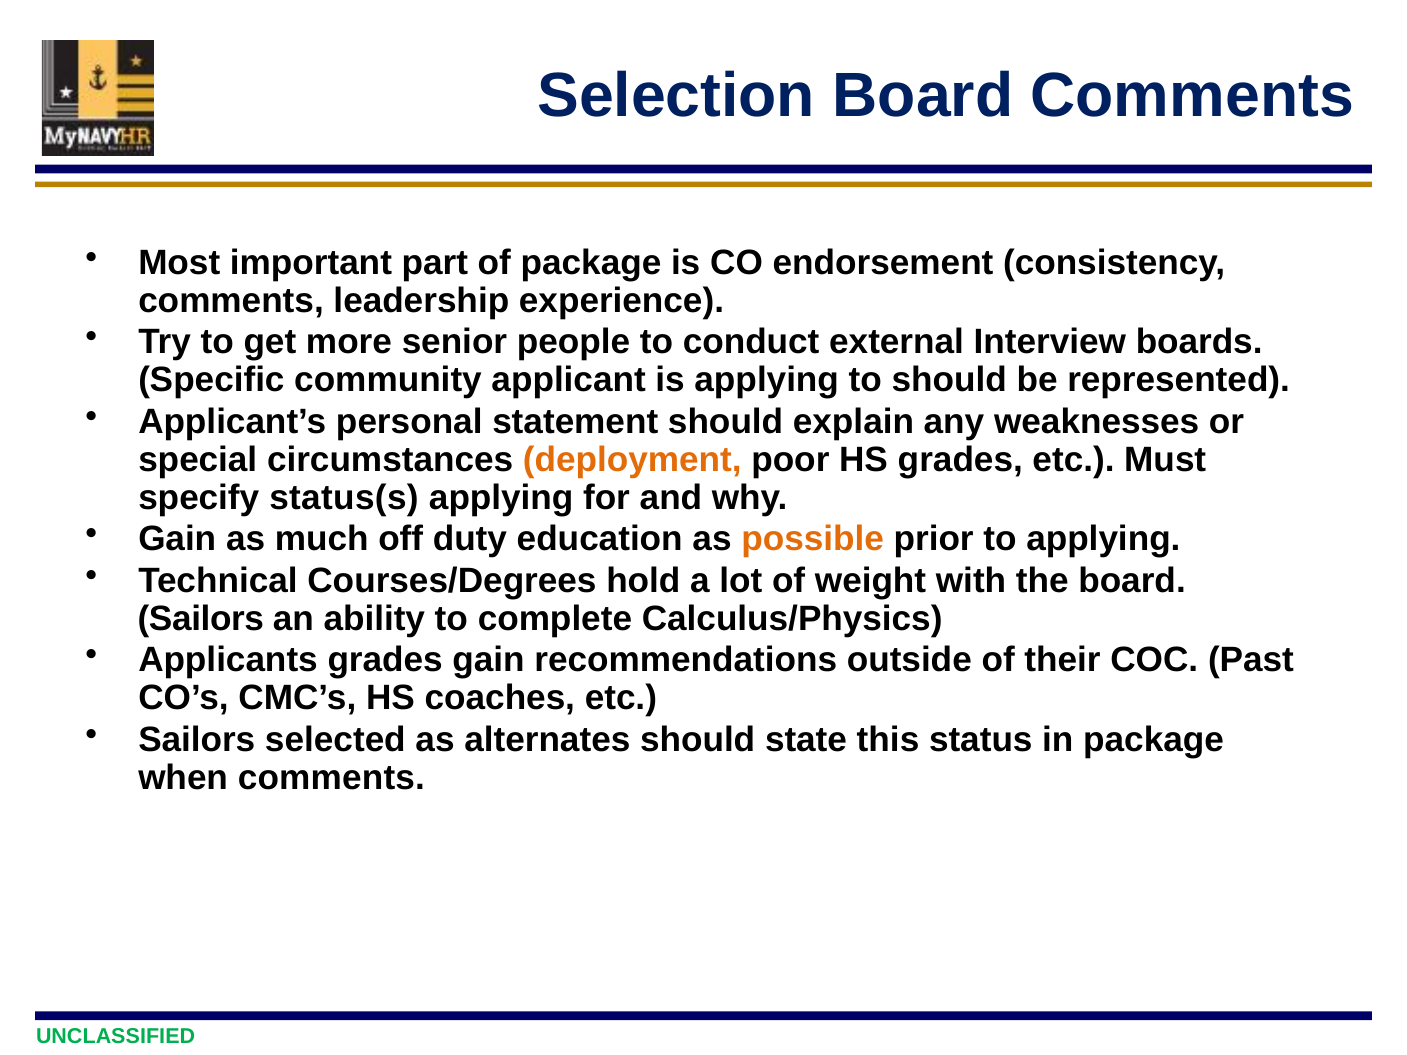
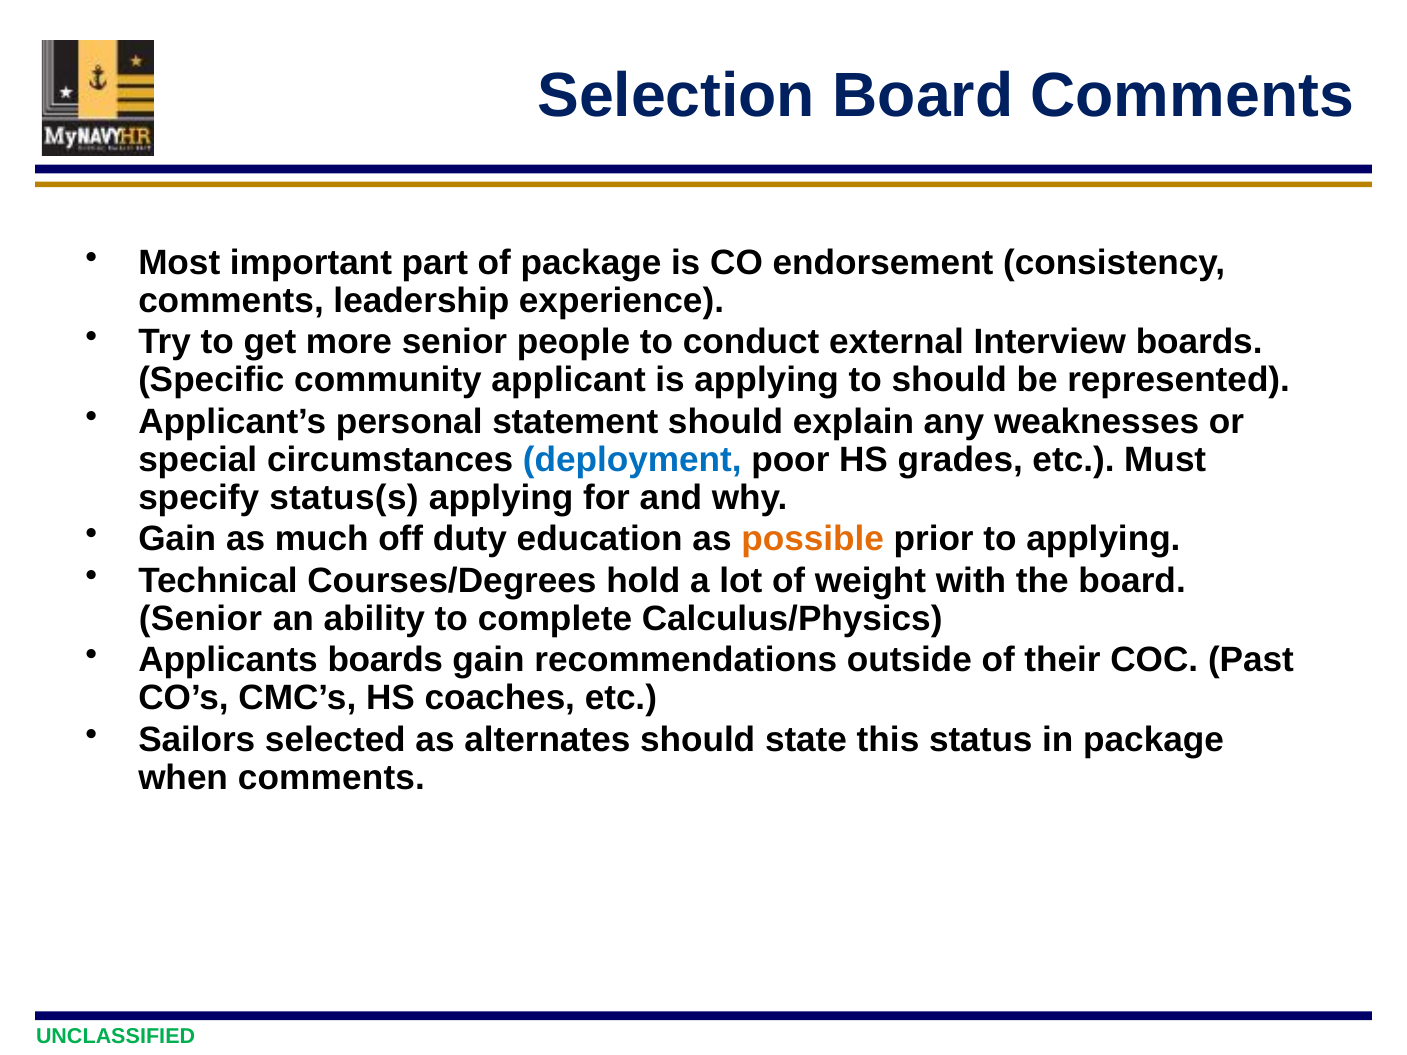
deployment colour: orange -> blue (632, 460)
Sailors: Sailors -> Senior (200, 619)
Applicants grades: grades -> boards (385, 661)
